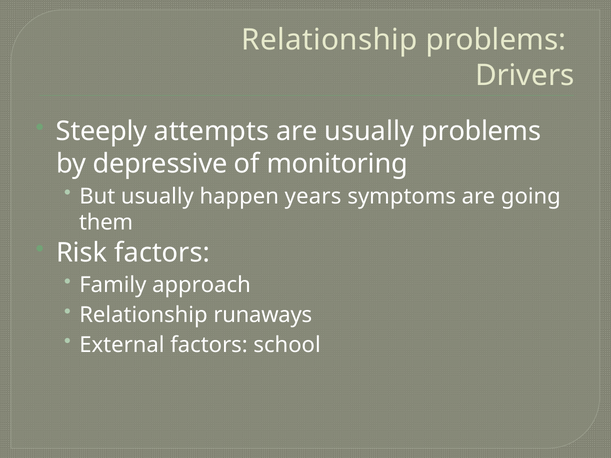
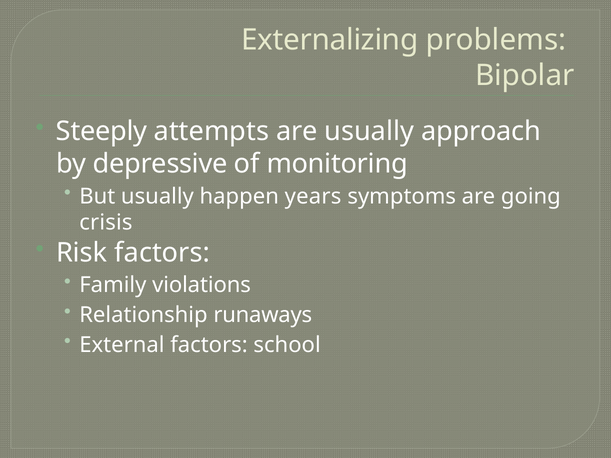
Relationship: Relationship -> Externalizing (330, 40)
Drivers: Drivers -> Bipolar (525, 75)
usually problems: problems -> approach (481, 131)
them: them -> crisis (106, 223)
approach: approach -> violations (202, 285)
